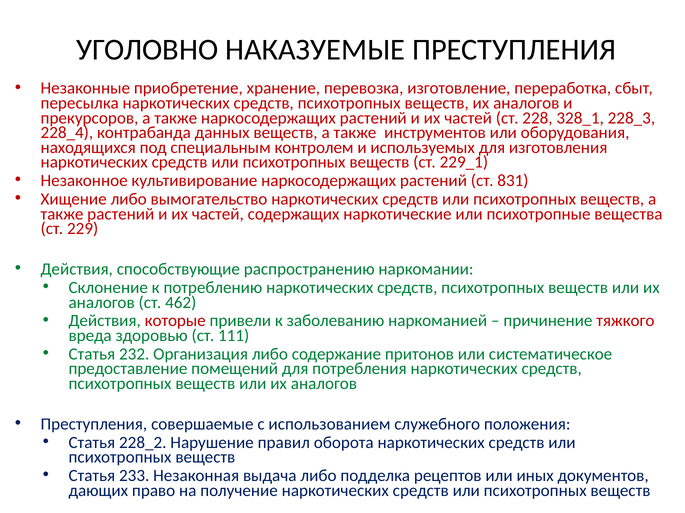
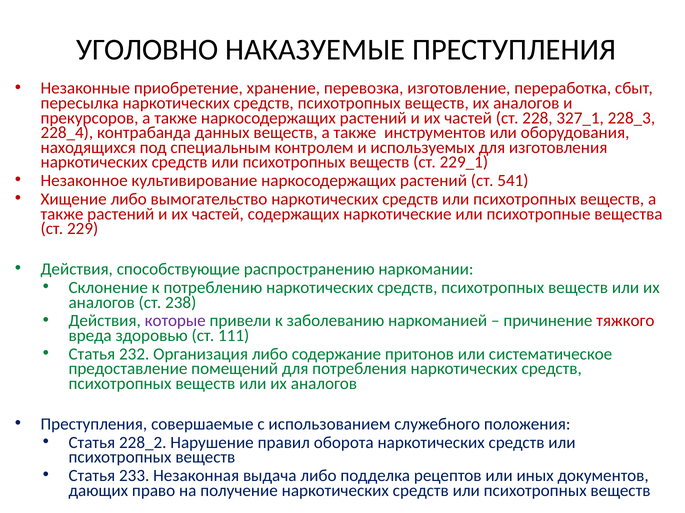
328_1: 328_1 -> 327_1 (580, 118)
831: 831 -> 541 (513, 181)
462: 462 -> 238 (181, 303)
которые colour: red -> purple (175, 321)
